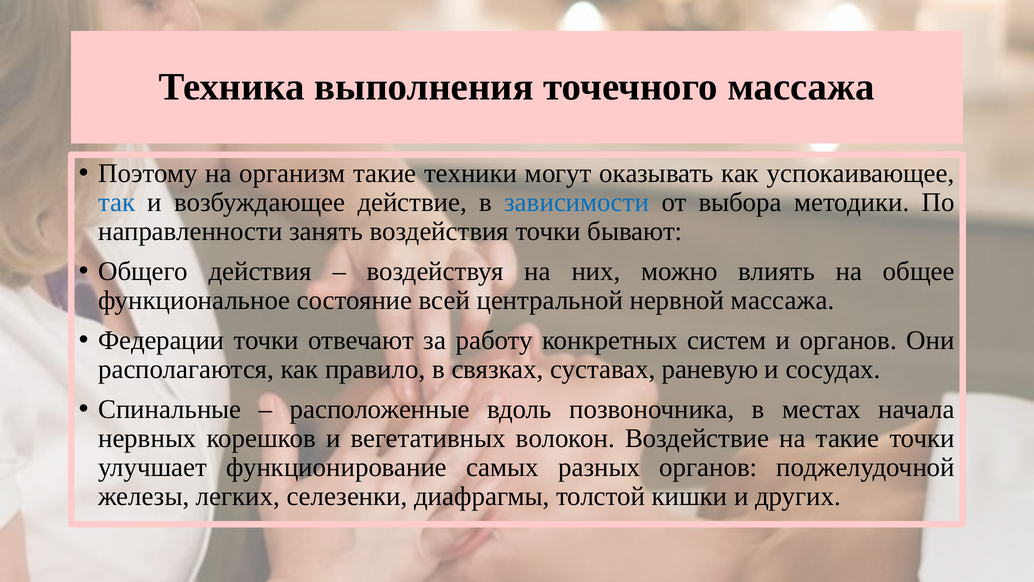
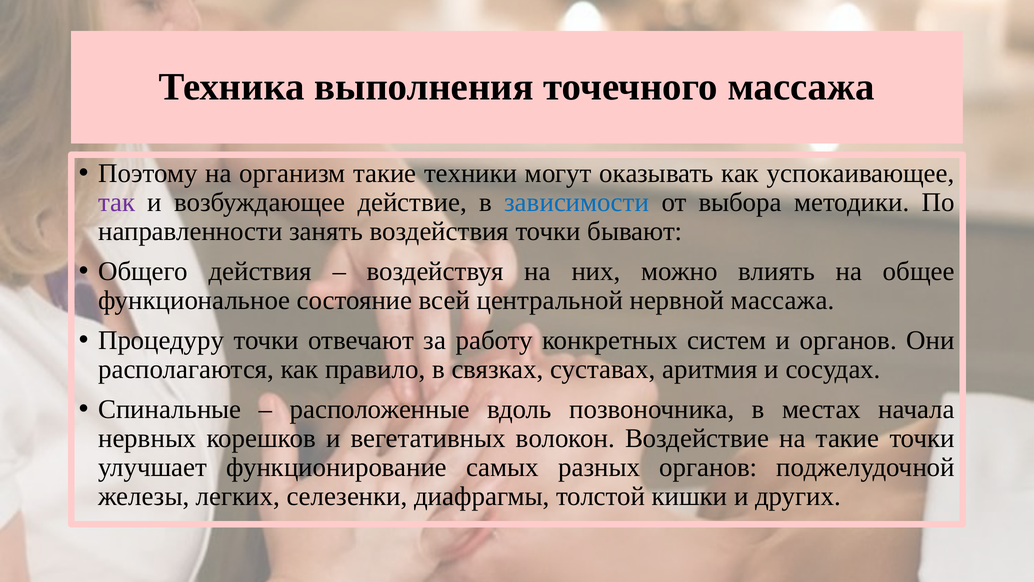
так colour: blue -> purple (117, 202)
Федерации: Федерации -> Процедуру (161, 340)
раневую: раневую -> аритмия (710, 369)
